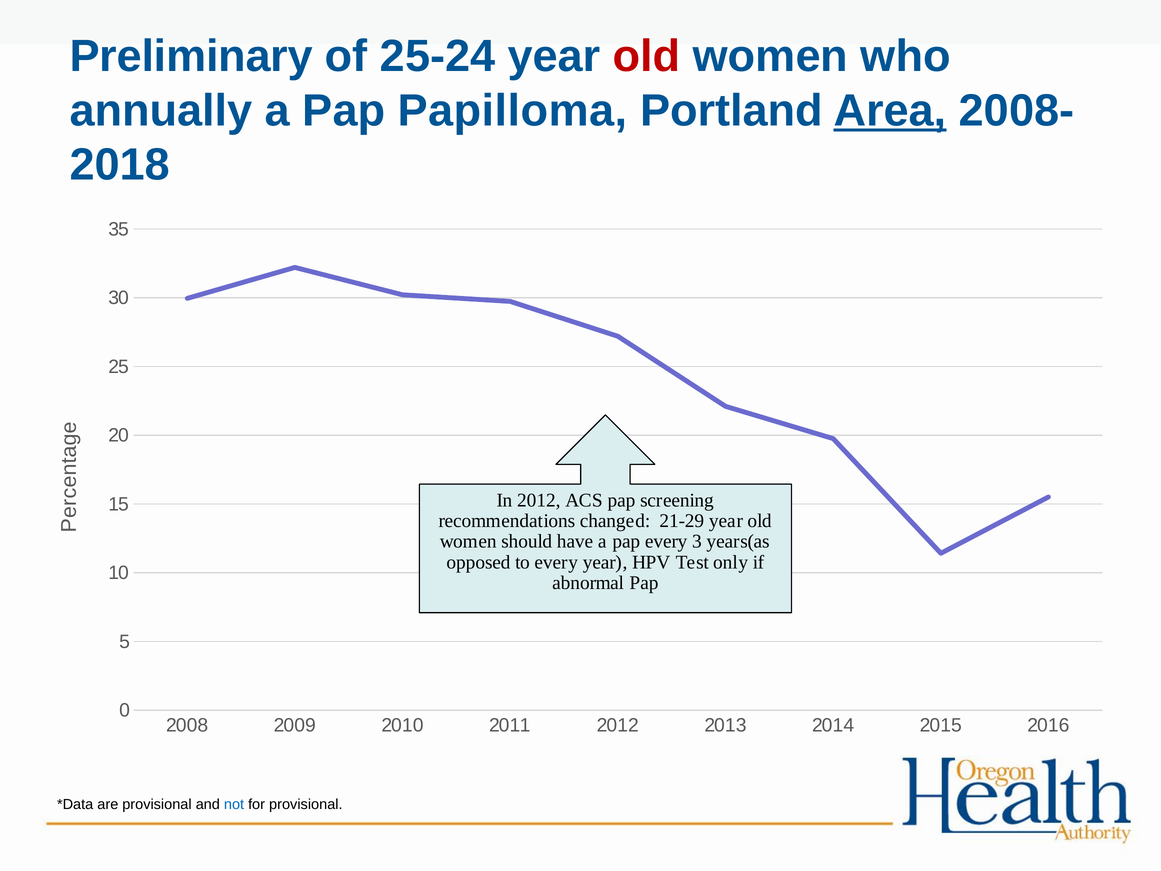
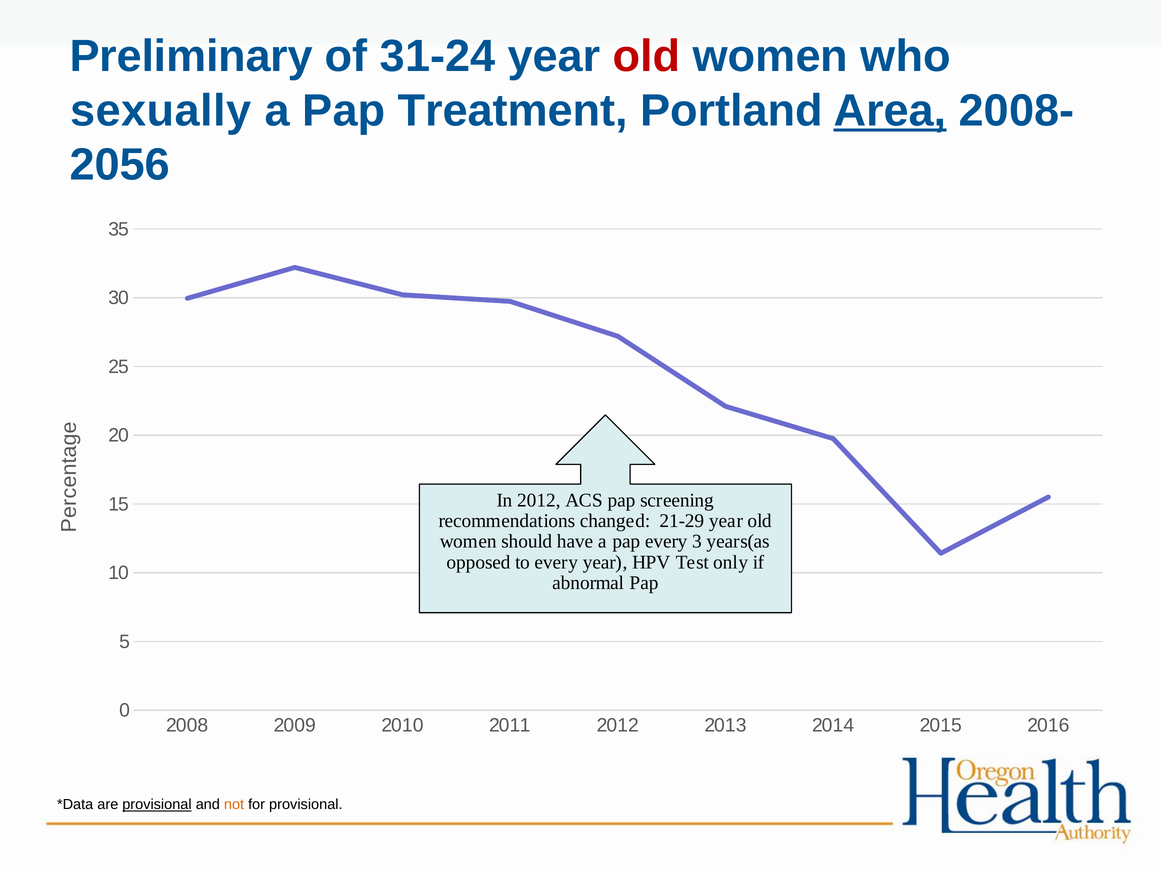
25-24: 25-24 -> 31-24 (438, 56)
annually: annually -> sexually (161, 111)
Papilloma: Papilloma -> Treatment (513, 111)
2018: 2018 -> 2056 (120, 165)
provisional underline: none -> present (157, 804)
not colour: blue -> orange (234, 804)
